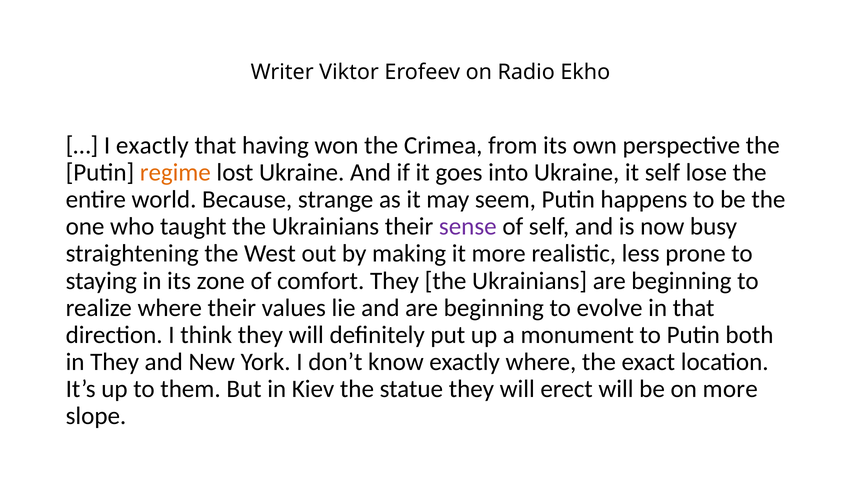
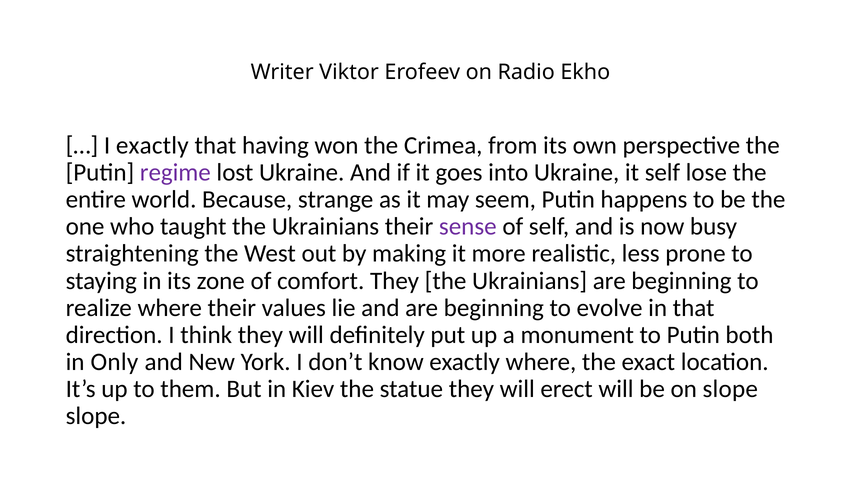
regime colour: orange -> purple (175, 173)
in They: They -> Only (114, 362)
on more: more -> slope (730, 389)
